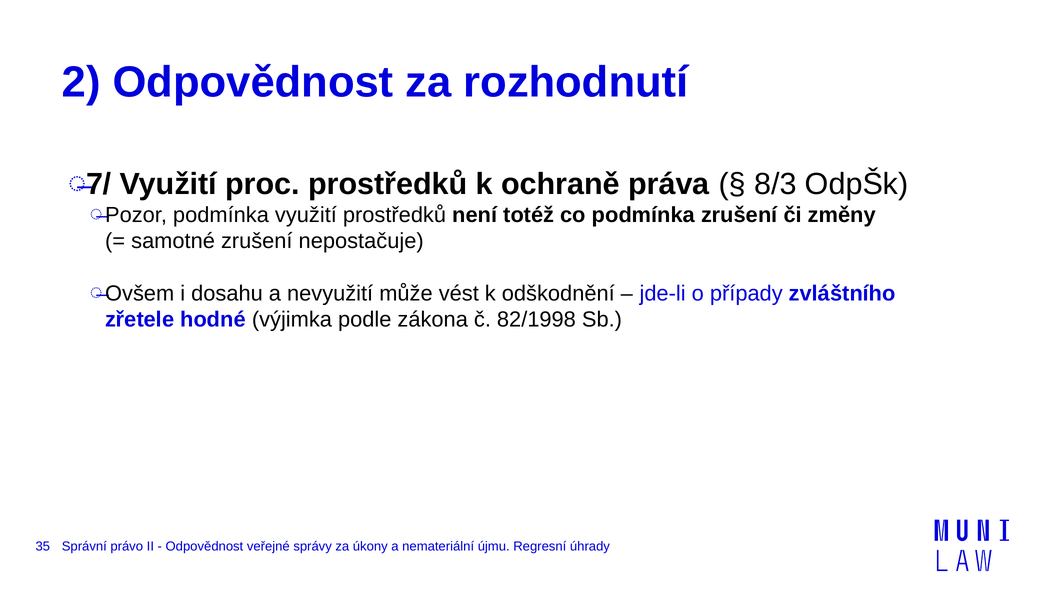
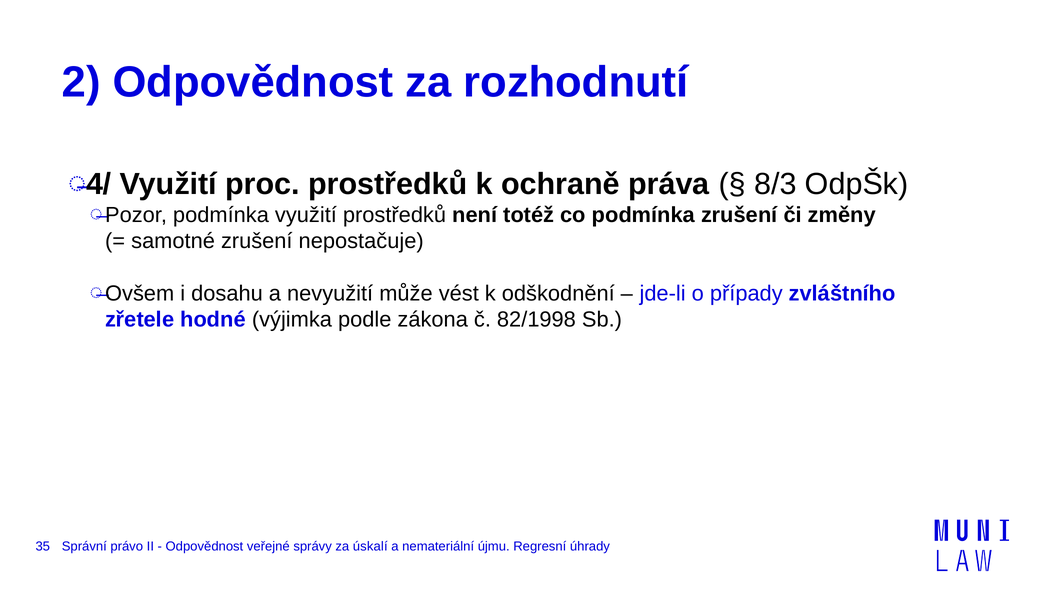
7/: 7/ -> 4/ (99, 184)
úkony: úkony -> úskalí (370, 547)
